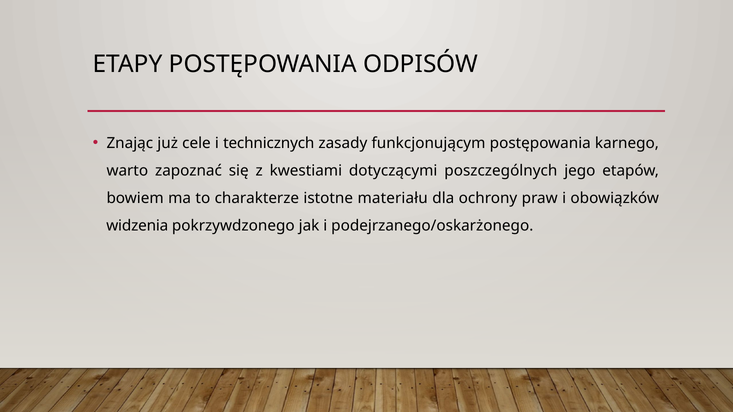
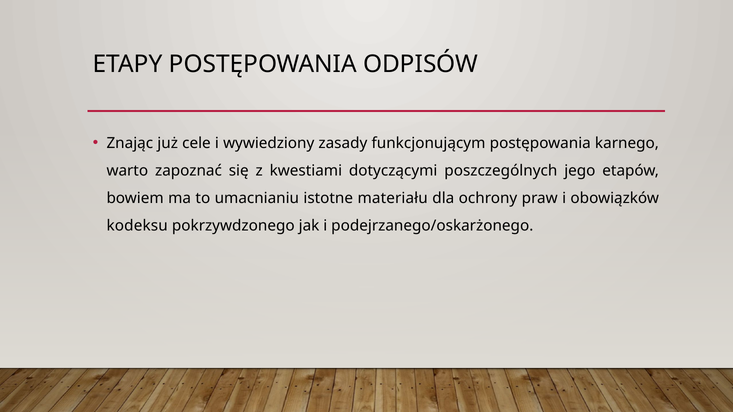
technicznych: technicznych -> wywiedziony (269, 143)
charakterze: charakterze -> umacnianiu (257, 198)
widzenia: widzenia -> kodeksu (137, 226)
